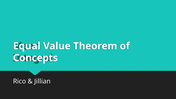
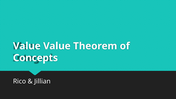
Equal: Equal -> Value (27, 46)
